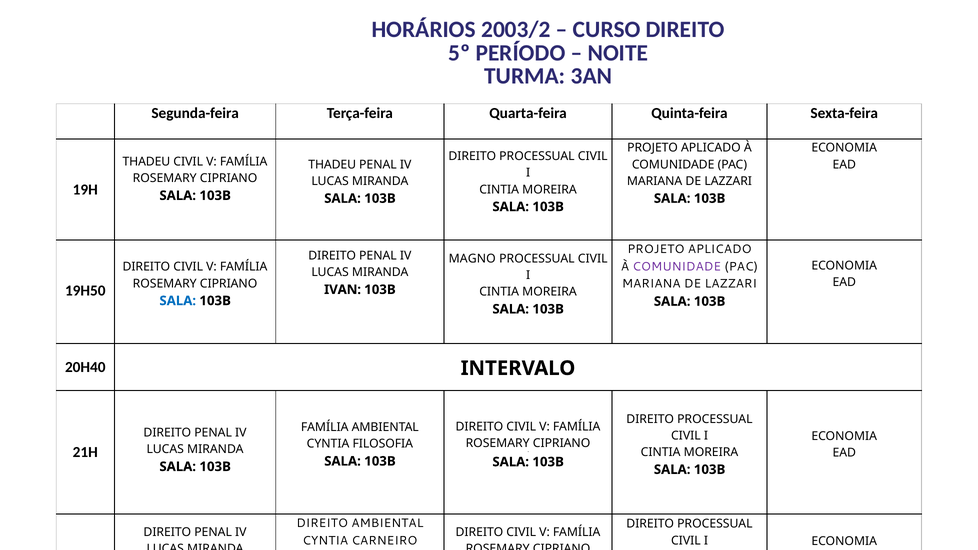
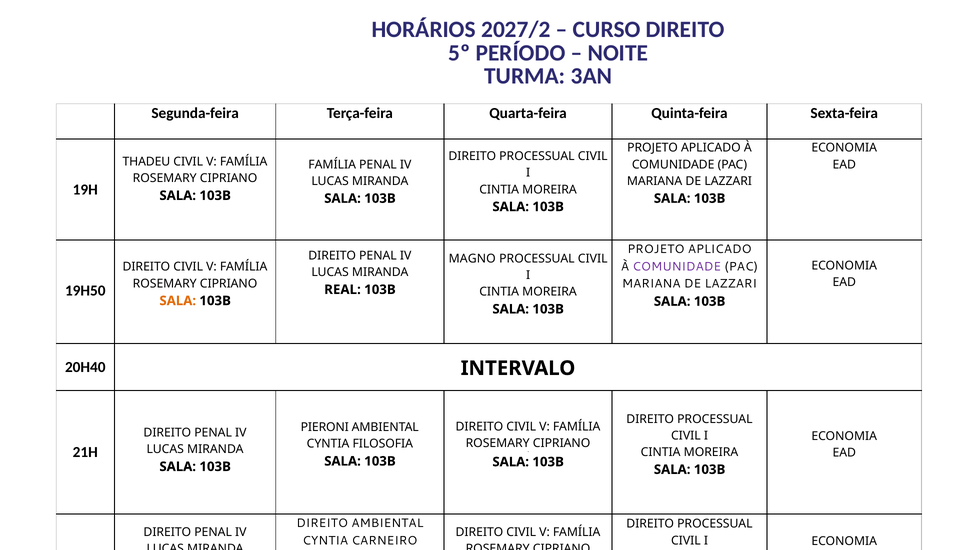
2003/2: 2003/2 -> 2027/2 (516, 30)
THADEU: THADEU -> FAMÍLIA (332, 165)
IVAN: IVAN -> REAL (343, 290)
SALA colour: blue -> orange (178, 301)
FAMÍLIA: FAMÍLIA -> PIERONI (325, 427)
